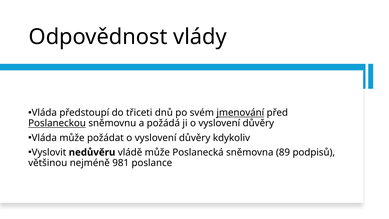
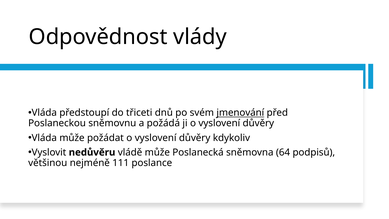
Poslaneckou underline: present -> none (57, 123)
89: 89 -> 64 (283, 152)
981: 981 -> 111 (121, 163)
